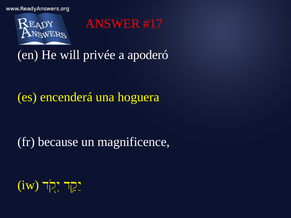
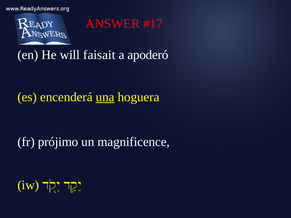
privée: privée -> faisait (99, 55)
una underline: none -> present (105, 97)
because: because -> prójimo (58, 142)
